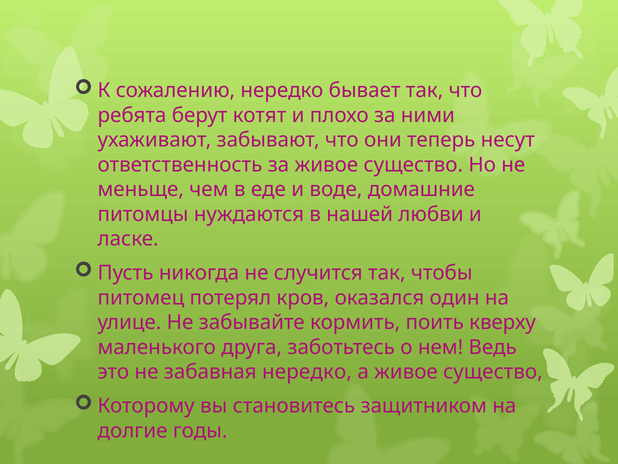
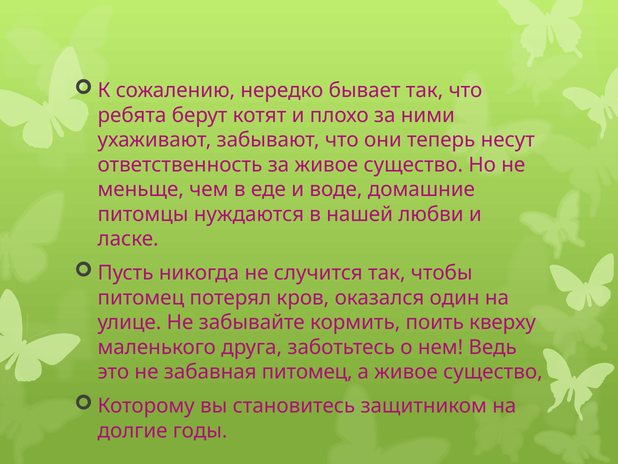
забавная нередко: нередко -> питомец (307, 372)
